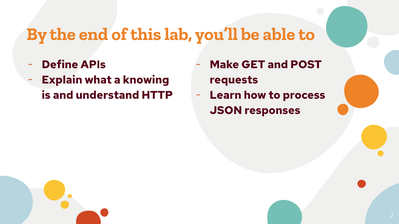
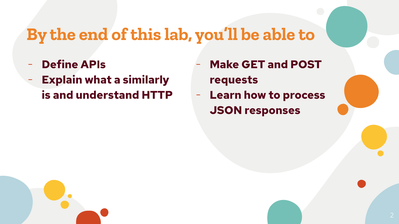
knowing: knowing -> similarly (146, 80)
